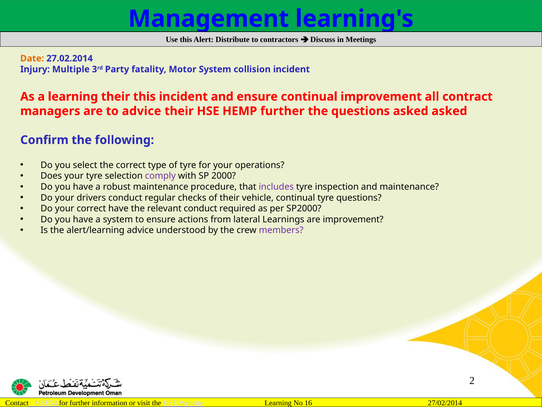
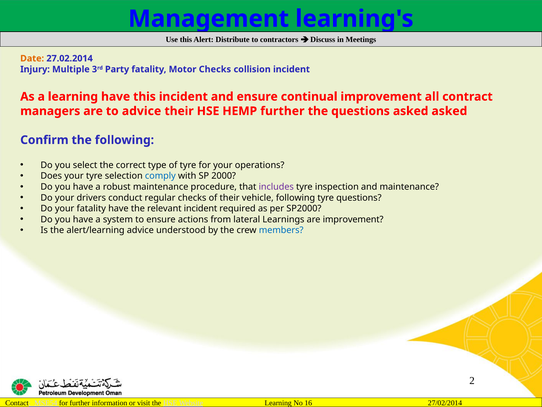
Motor System: System -> Checks (215, 69)
learning their: their -> have (116, 97)
comply colour: purple -> blue (160, 176)
vehicle continual: continual -> following (296, 197)
your correct: correct -> fatality (91, 208)
relevant conduct: conduct -> incident (200, 208)
members colour: purple -> blue (281, 230)
